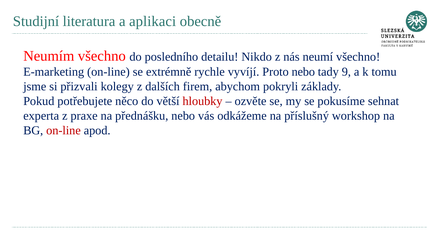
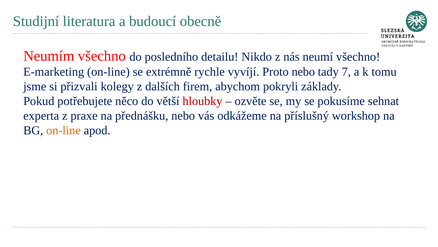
aplikaci: aplikaci -> budoucí (153, 21)
9: 9 -> 7 (346, 72)
on-line colour: red -> orange (63, 130)
